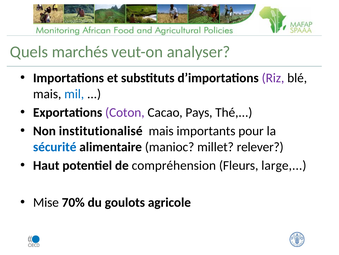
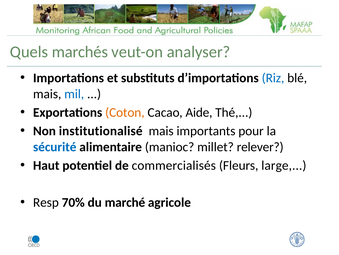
Riz colour: purple -> blue (273, 78)
Coton colour: purple -> orange (125, 112)
Pays: Pays -> Aide (199, 112)
compréhension: compréhension -> commercialisés (174, 165)
Mise: Mise -> Resp (46, 202)
goulots: goulots -> marché (125, 202)
